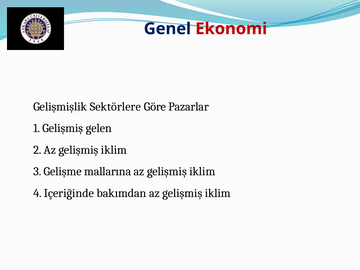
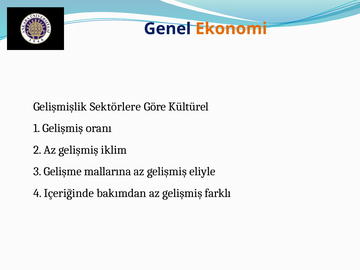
Ekonomi colour: red -> orange (231, 29)
Pazarlar: Pazarlar -> Kültürel (189, 107)
gelen: gelen -> oranı (99, 128)
iklim: iklim -> eliyle (202, 171)
bakımdan az gelişmiş iklim: iklim -> farklı (218, 193)
